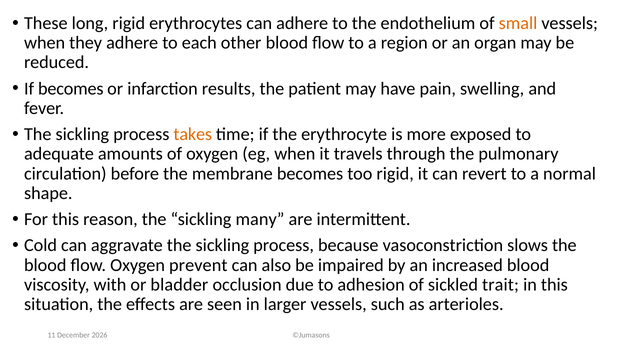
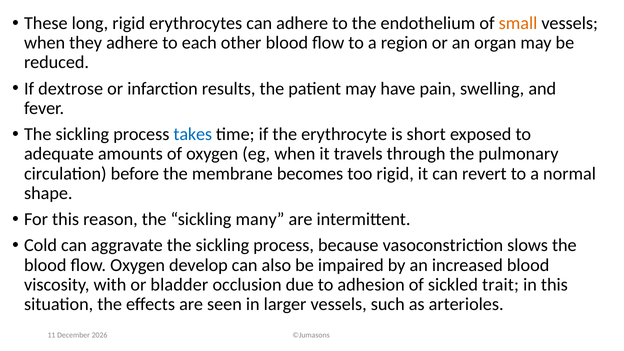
If becomes: becomes -> dextrose (71, 89)
takes colour: orange -> blue (193, 134)
more: more -> short (426, 134)
prevent: prevent -> develop (198, 265)
